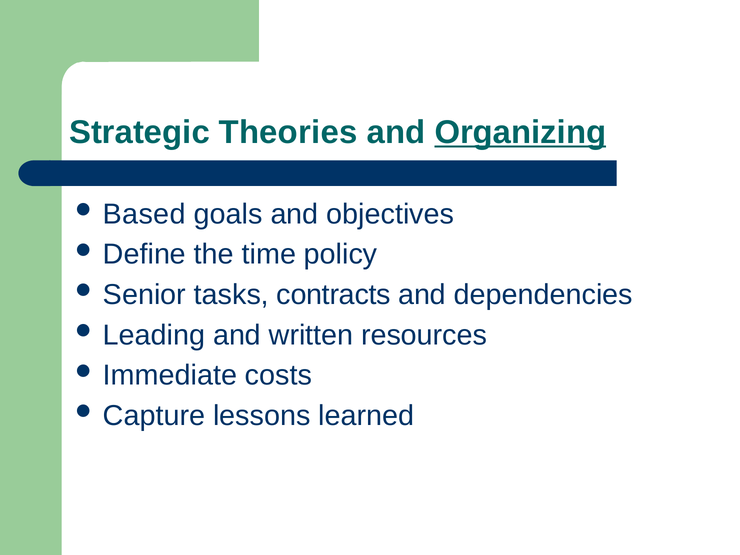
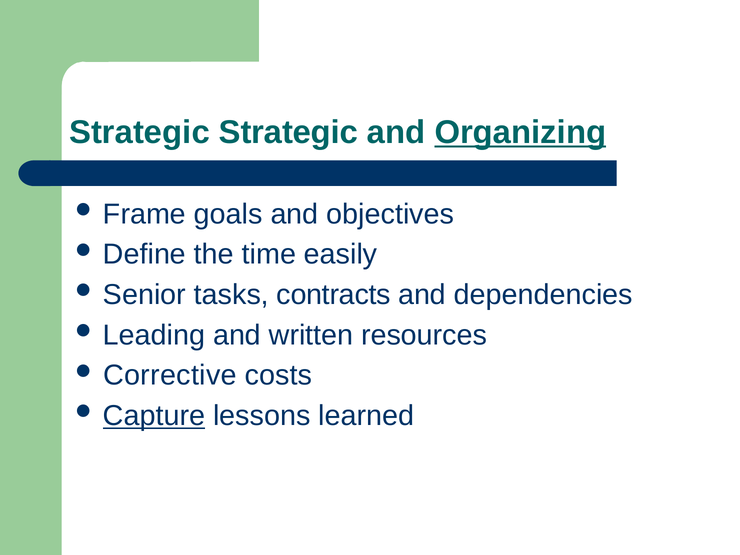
Strategic Theories: Theories -> Strategic (288, 132)
Based: Based -> Frame (144, 214)
policy: policy -> easily (341, 254)
Immediate: Immediate -> Corrective (170, 375)
Capture underline: none -> present (154, 416)
